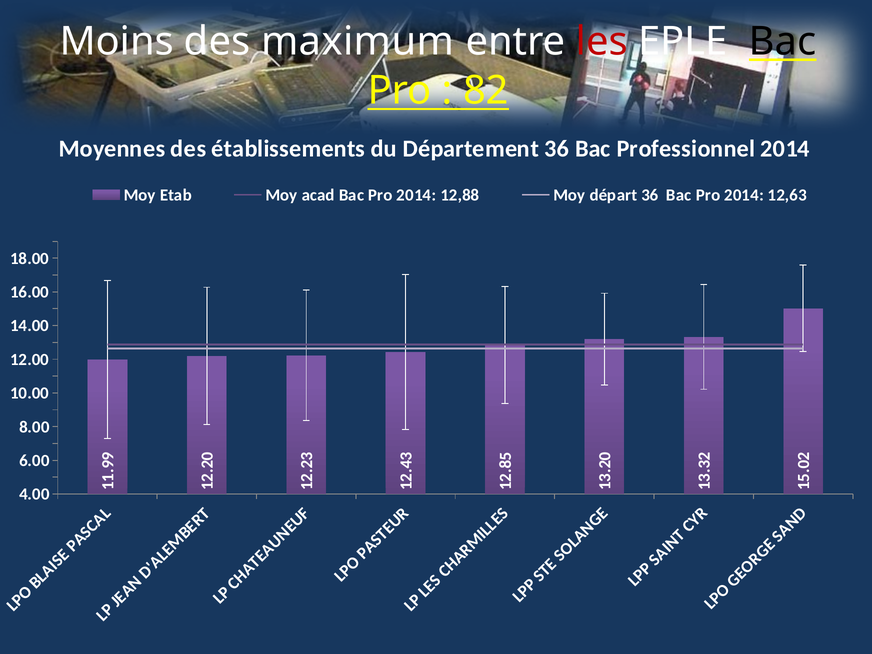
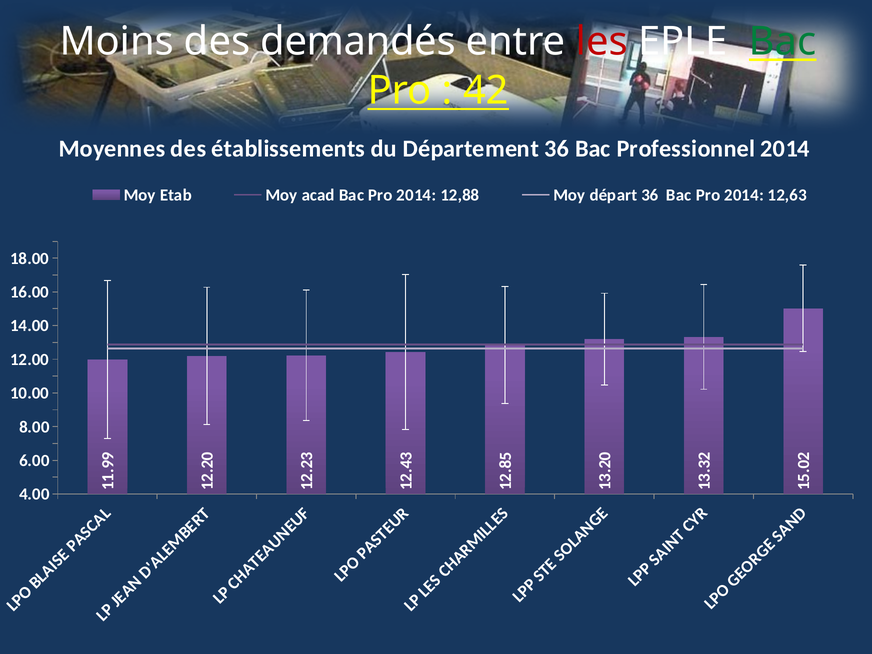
maximum: maximum -> demandés (358, 42)
Bac colour: black -> green (783, 42)
82: 82 -> 42 (486, 91)
